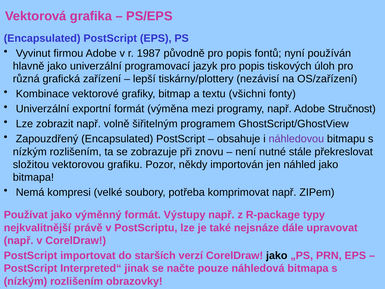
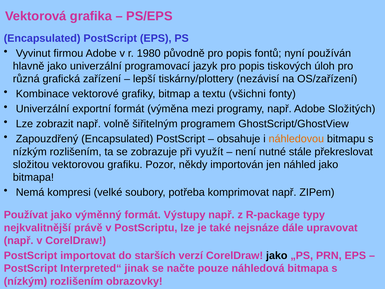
1987: 1987 -> 1980 (149, 53)
Stručnost: Stručnost -> Složitých (352, 109)
náhledovou colour: purple -> orange (296, 139)
znovu: znovu -> využít (209, 152)
